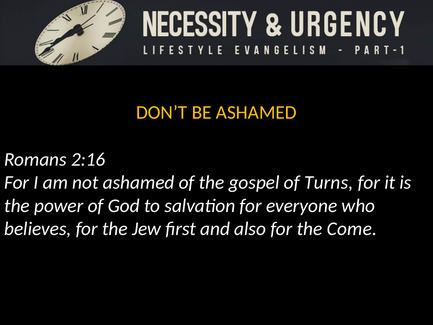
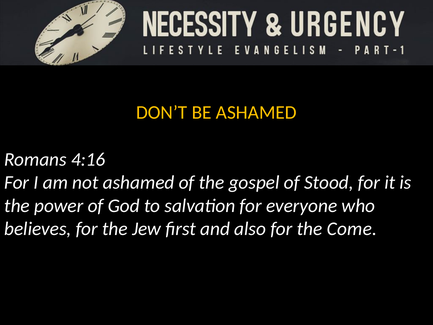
2:16: 2:16 -> 4:16 (88, 159)
Turns: Turns -> Stood (329, 182)
